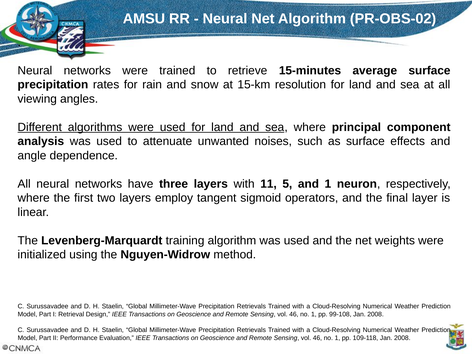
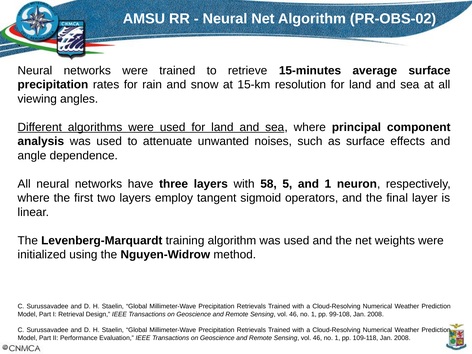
11: 11 -> 58 (269, 184)
